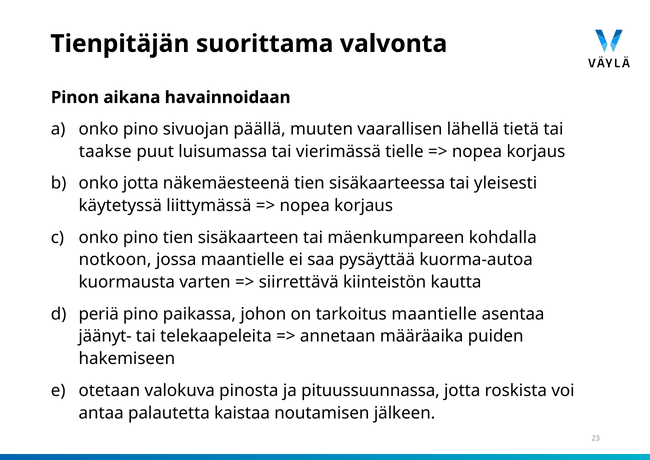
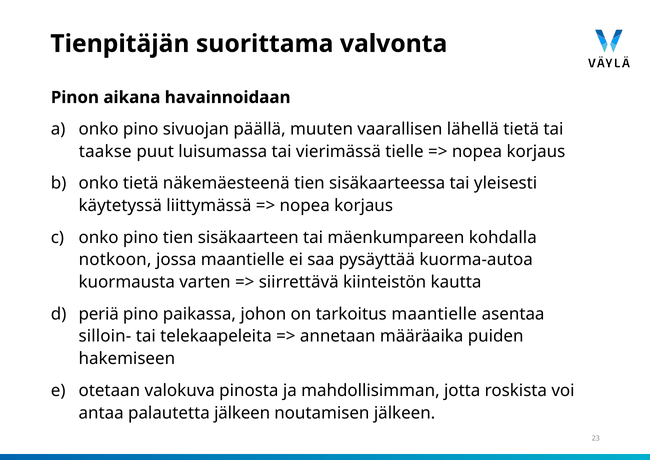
onko jotta: jotta -> tietä (141, 183)
jäänyt-: jäänyt- -> silloin- (105, 336)
pituussuunnassa: pituussuunnassa -> mahdollisimman (370, 390)
palautetta kaistaa: kaistaa -> jälkeen (242, 413)
